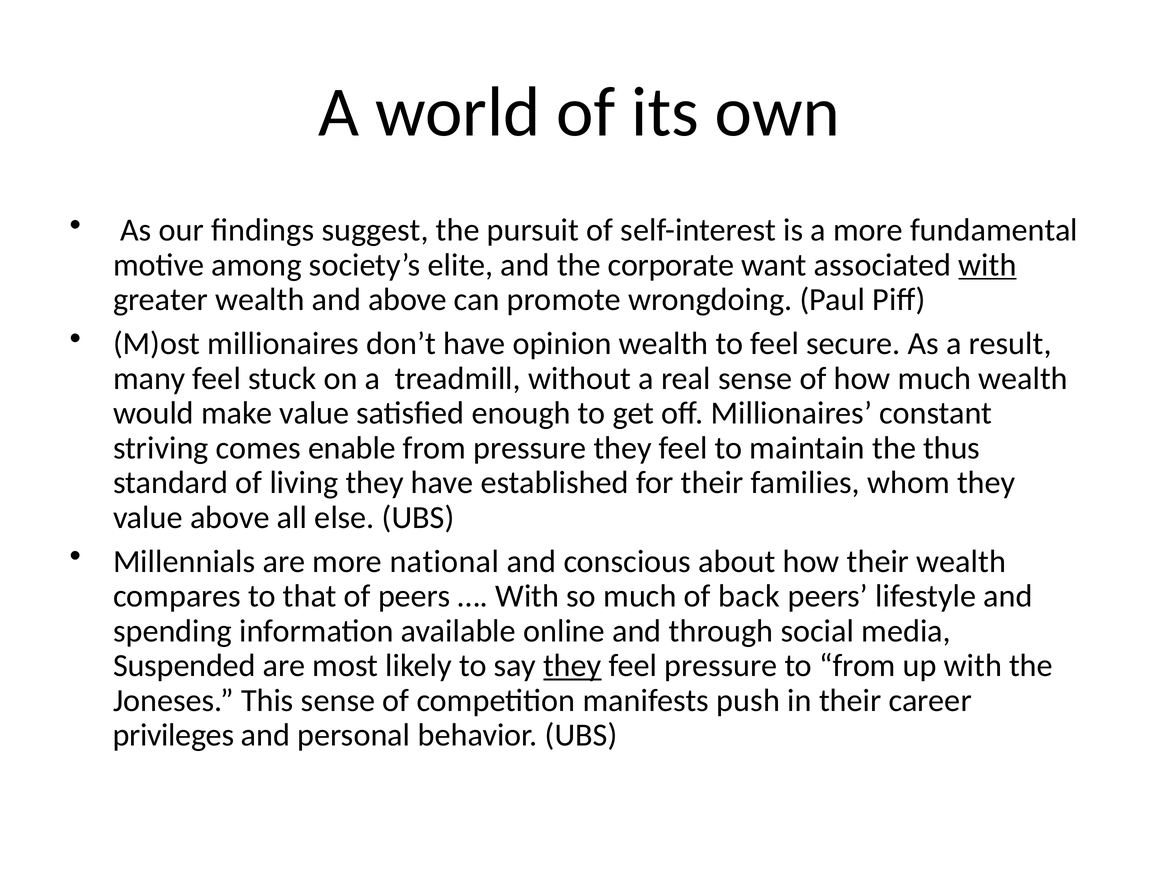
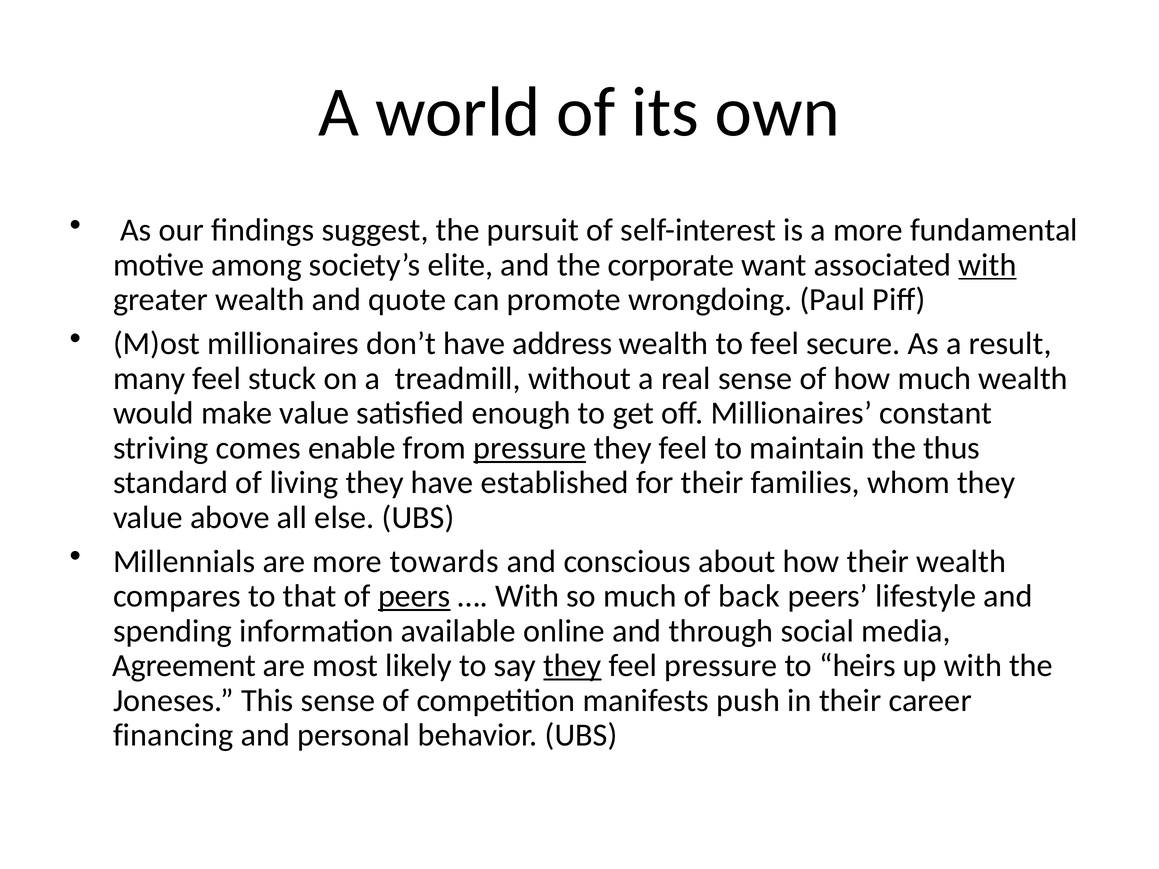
and above: above -> quote (407, 300)
opinion: opinion -> address (562, 344)
pressure underline: none -> present (530, 448)
national: national -> towards (444, 562)
peers underline: none -> present (414, 596)
Suspended: Suspended -> Agreement (184, 666)
to from: from -> heirs (857, 666)
privileges: privileges -> financing (173, 736)
